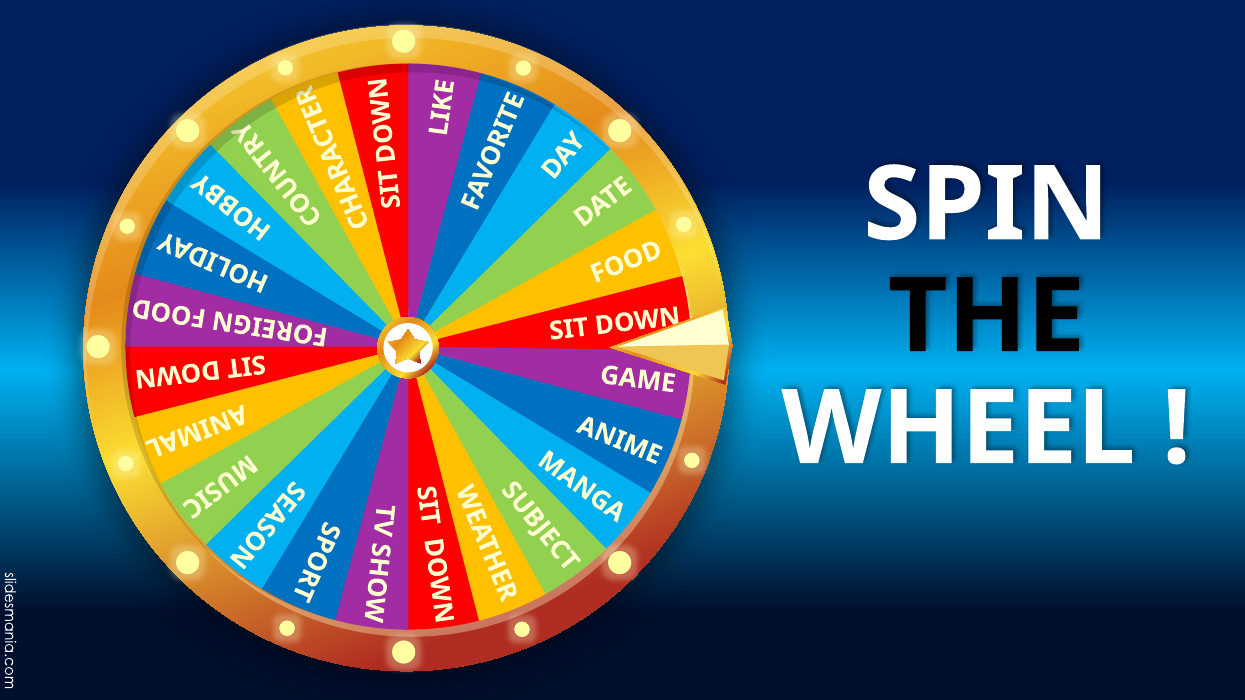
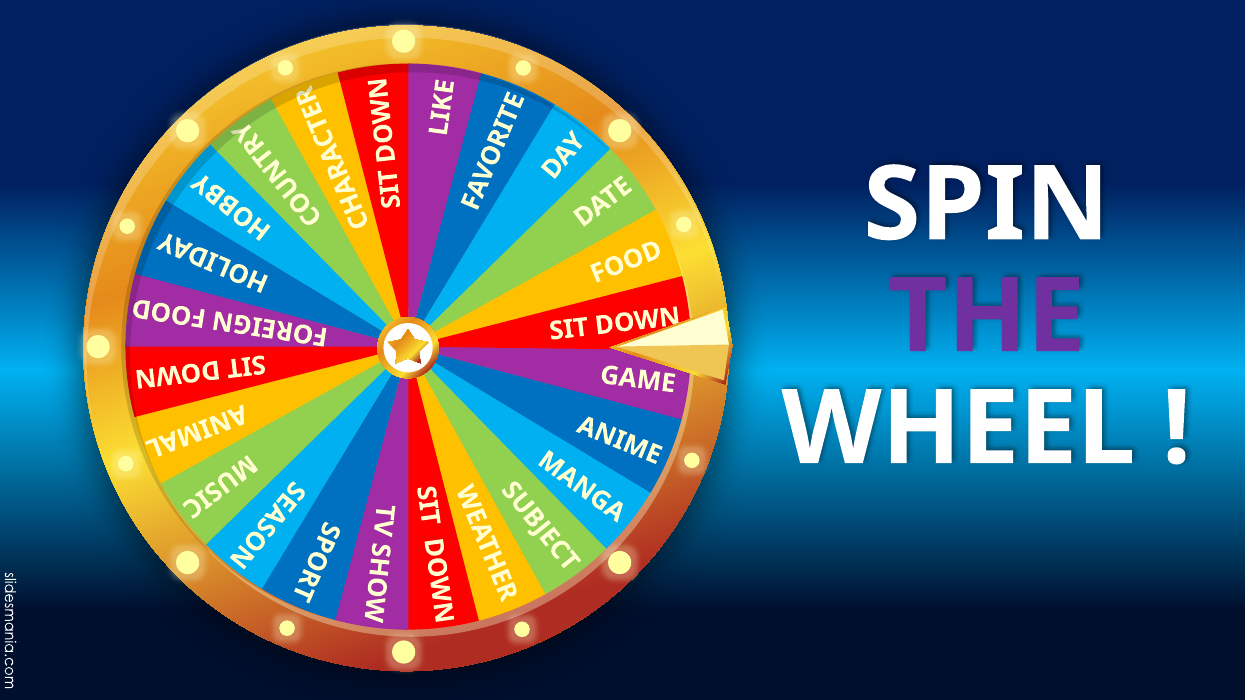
THE colour: black -> purple (986, 317)
